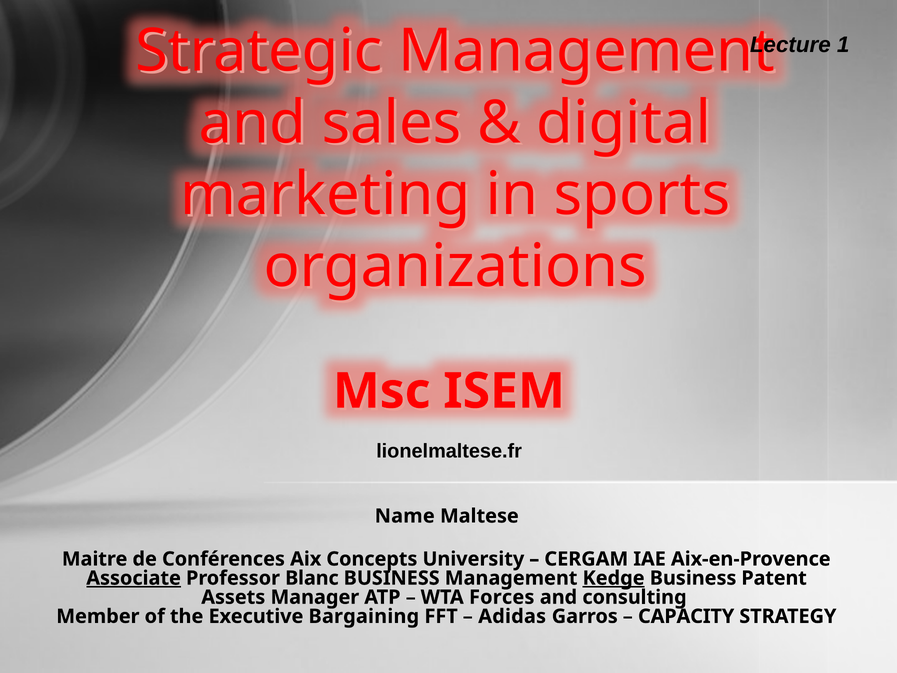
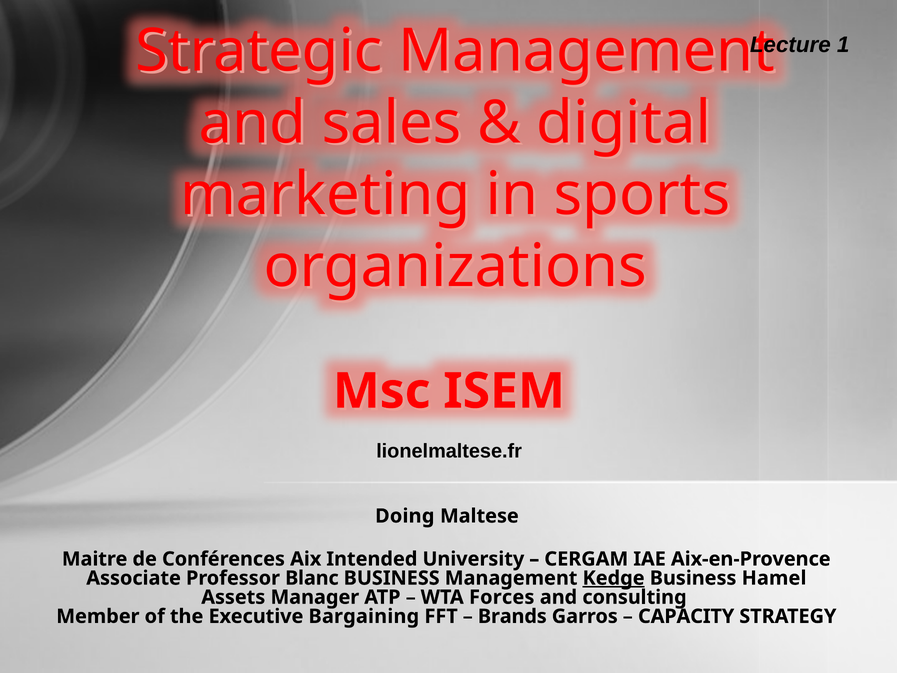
Name: Name -> Doing (405, 516)
Concepts: Concepts -> Intended (372, 559)
Associate underline: present -> none (134, 578)
Patent: Patent -> Hamel (774, 578)
Adidas: Adidas -> Brands (512, 616)
